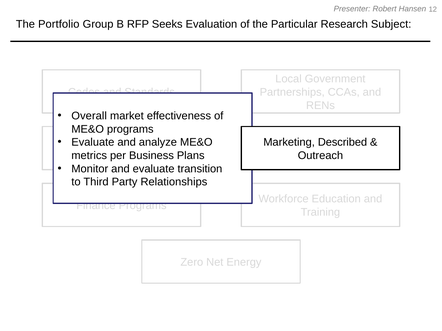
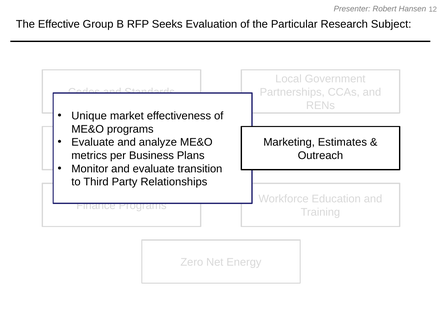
Portfolio: Portfolio -> Effective (59, 24)
Overall: Overall -> Unique (89, 116)
Described: Described -> Estimates (342, 142)
